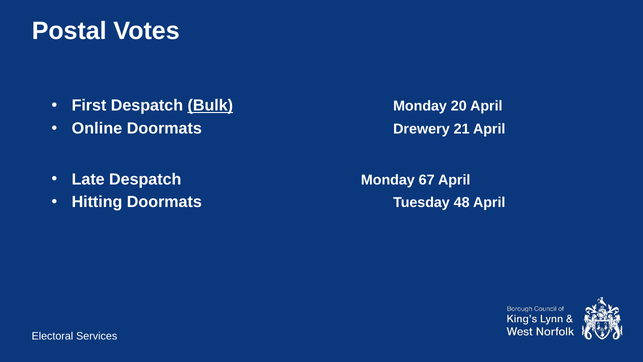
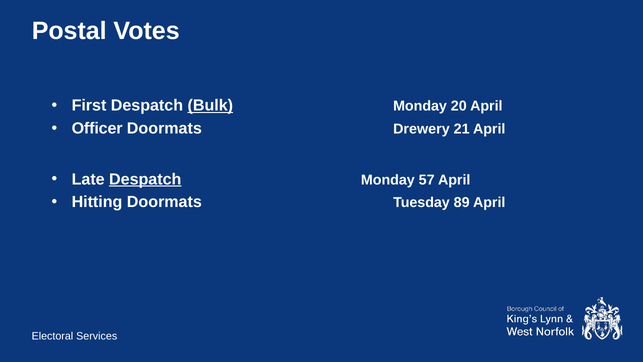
Online: Online -> Officer (97, 128)
Despatch underline: none -> present (145, 179)
67: 67 -> 57 (427, 180)
48: 48 -> 89 (462, 202)
